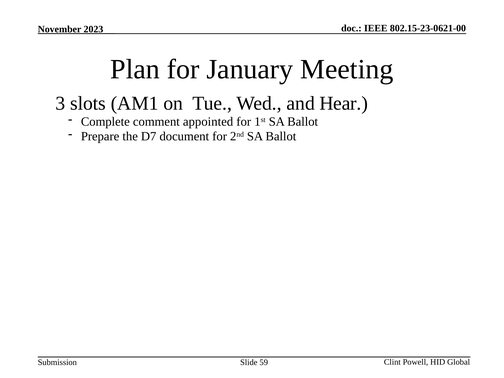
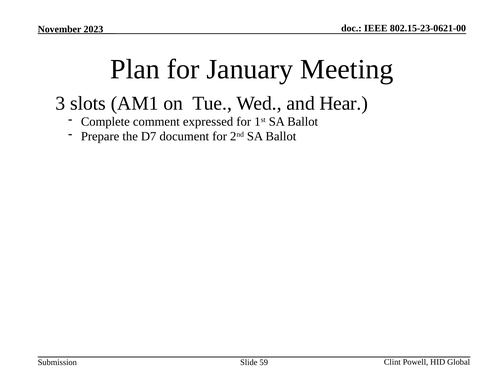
appointed: appointed -> expressed (208, 122)
